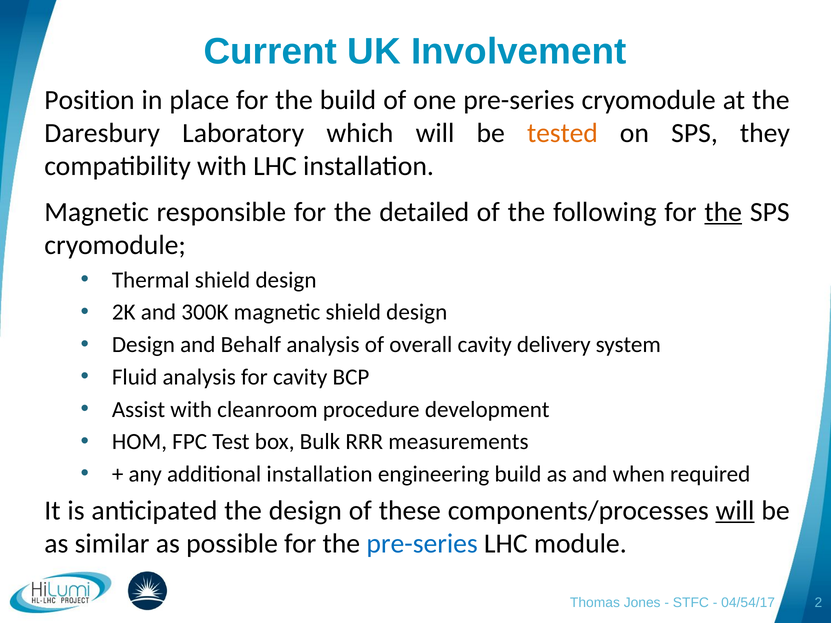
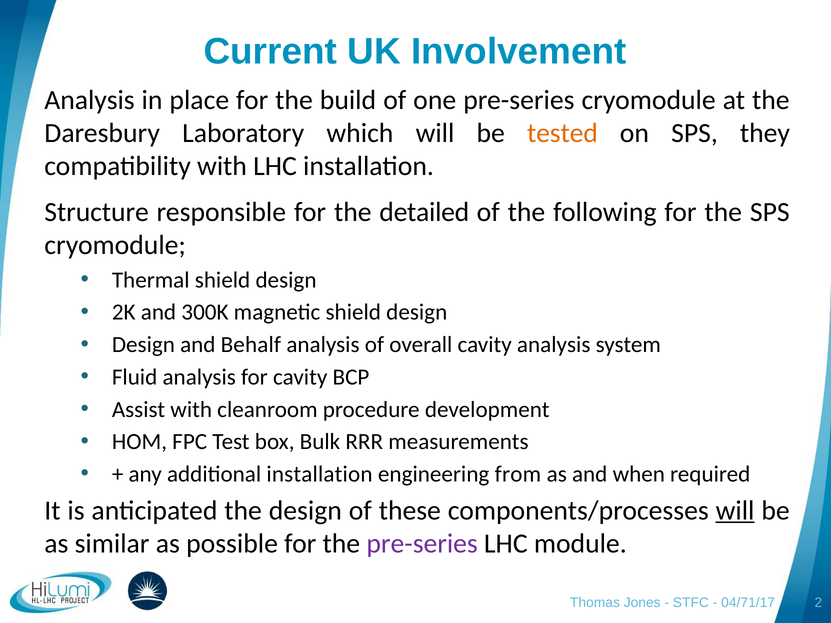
Position: Position -> Analysis (90, 100)
Magnetic: Magnetic -> Structure (97, 212)
the underline: present -> none (723, 212)
cavity delivery: delivery -> analysis (554, 345)
engineering build: build -> from (518, 474)
pre-series colour: blue -> purple (422, 544)
04/54/17: 04/54/17 -> 04/71/17 (748, 603)
